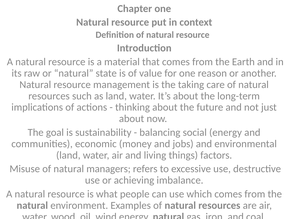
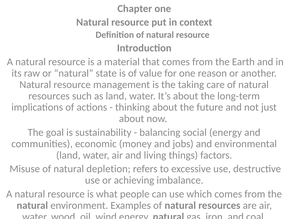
managers: managers -> depletion (108, 169)
